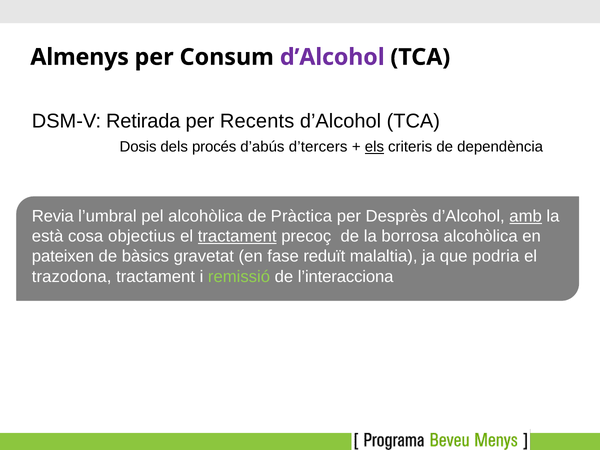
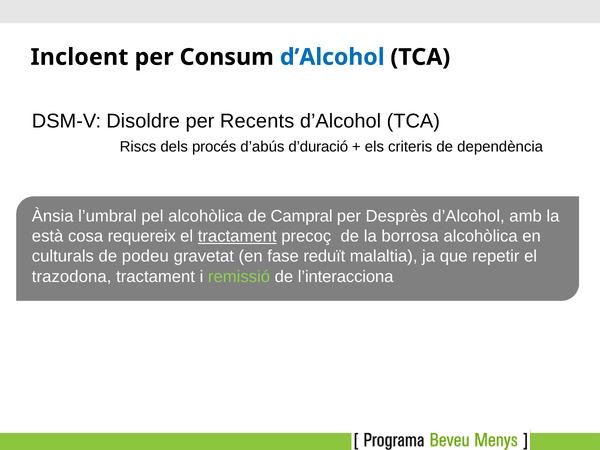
Almenys: Almenys -> Incloent (79, 57)
d’Alcohol colour: purple -> blue (332, 57)
Retirada: Retirada -> Disoldre (143, 121)
Dosis: Dosis -> Riscs (138, 147)
d’tercers: d’tercers -> d’duració (318, 147)
els underline: present -> none (374, 147)
Revia: Revia -> Ànsia (53, 216)
Pràctica: Pràctica -> Campral (302, 216)
amb underline: present -> none (526, 216)
objectius: objectius -> requereix (142, 236)
pateixen: pateixen -> culturals (63, 256)
bàsics: bàsics -> podeu (145, 256)
podria: podria -> repetir (496, 256)
